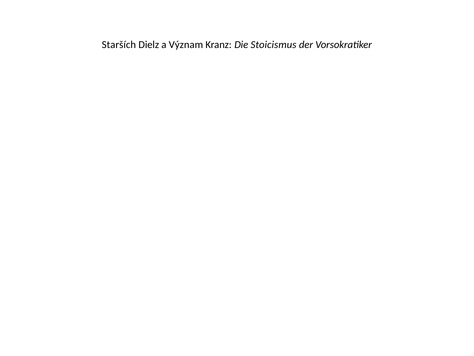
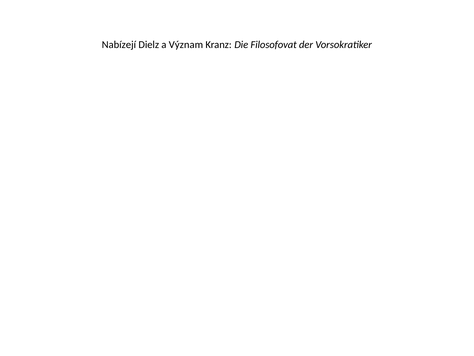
Starších: Starších -> Nabízejí (119, 45)
Stoicismus: Stoicismus -> Filosofovat (274, 45)
